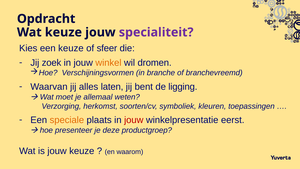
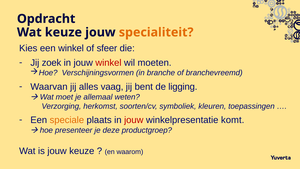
specialiteit colour: purple -> orange (156, 32)
een keuze: keuze -> winkel (71, 48)
winkel colour: orange -> red (108, 63)
dromen: dromen -> moeten (155, 63)
laten: laten -> vaag (112, 87)
eerst: eerst -> komt (233, 120)
